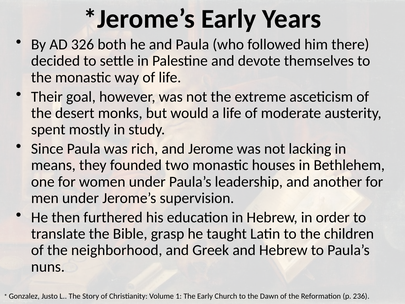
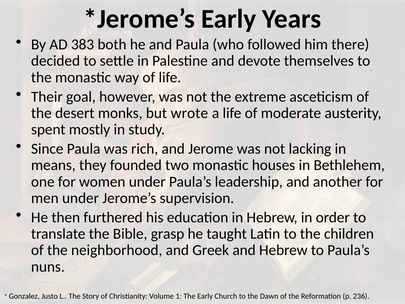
326: 326 -> 383 (83, 44)
would: would -> wrote (189, 113)
